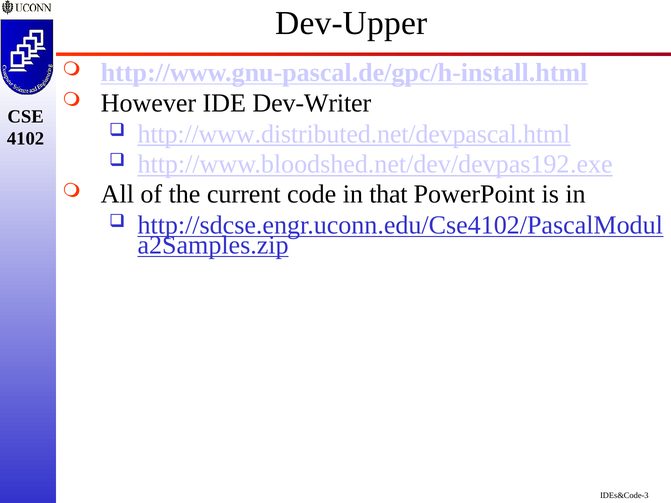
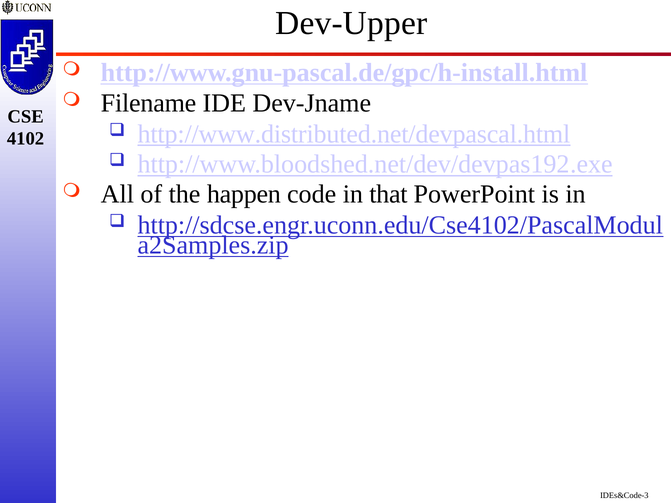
However: However -> Filename (149, 103)
Dev-Writer: Dev-Writer -> Dev-Jname (312, 103)
current: current -> happen (244, 194)
